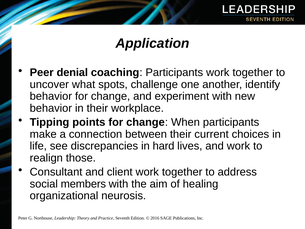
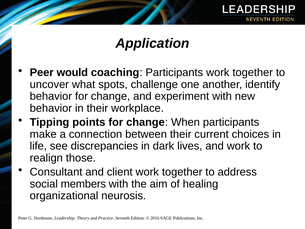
denial: denial -> would (72, 72)
hard: hard -> dark (163, 146)
